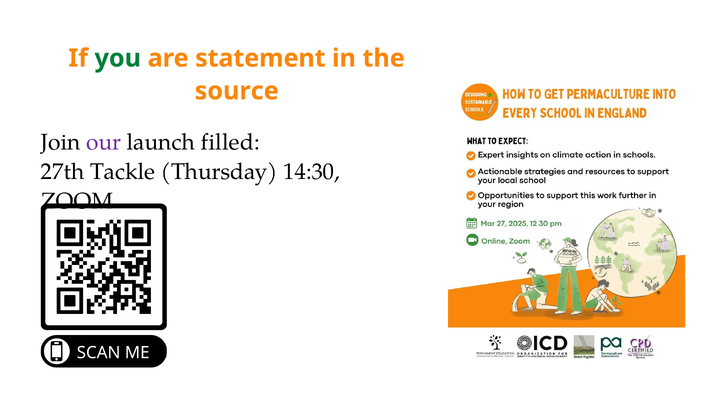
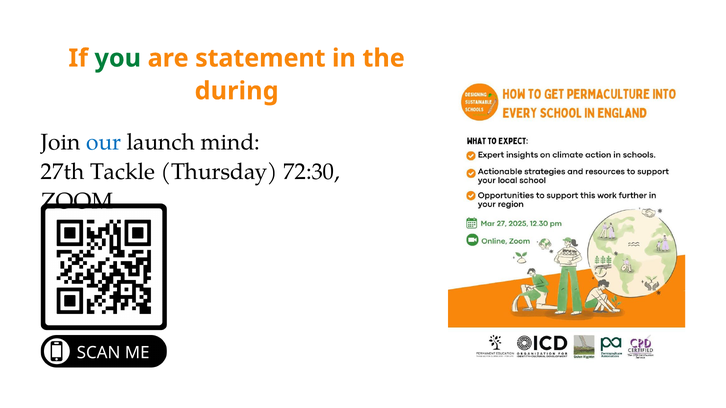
source: source -> during (237, 91)
our colour: purple -> blue (104, 142)
filled: filled -> mind (230, 142)
14:30: 14:30 -> 72:30 (312, 172)
